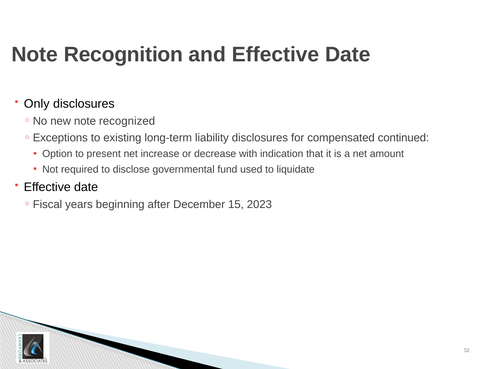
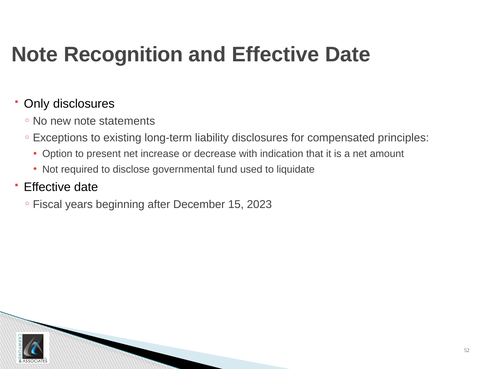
recognized: recognized -> statements (127, 121)
continued: continued -> principles (403, 138)
